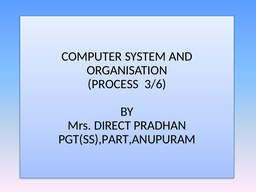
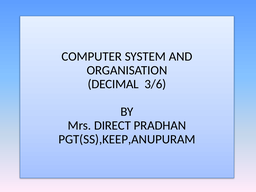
PROCESS: PROCESS -> DECIMAL (113, 84)
PGT(SS),PART,ANUPURAM: PGT(SS),PART,ANUPURAM -> PGT(SS),KEEP,ANUPURAM (127, 139)
